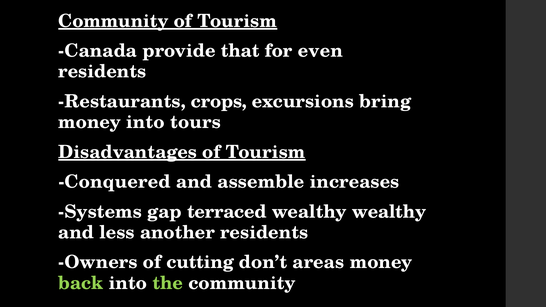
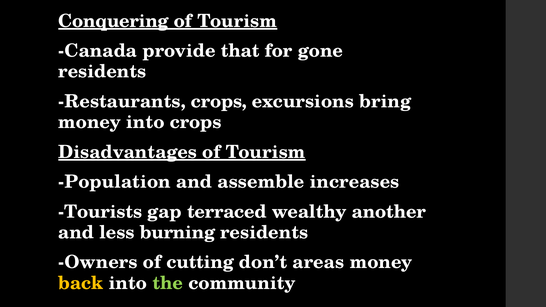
Community: Community -> Conquering (113, 21)
even: even -> gone (320, 51)
into tours: tours -> crops (196, 122)
Conquered: Conquered -> Population (115, 182)
Systems: Systems -> Tourists (100, 212)
wealthy wealthy: wealthy -> another (389, 212)
another: another -> burning (177, 233)
back colour: light green -> yellow (81, 283)
